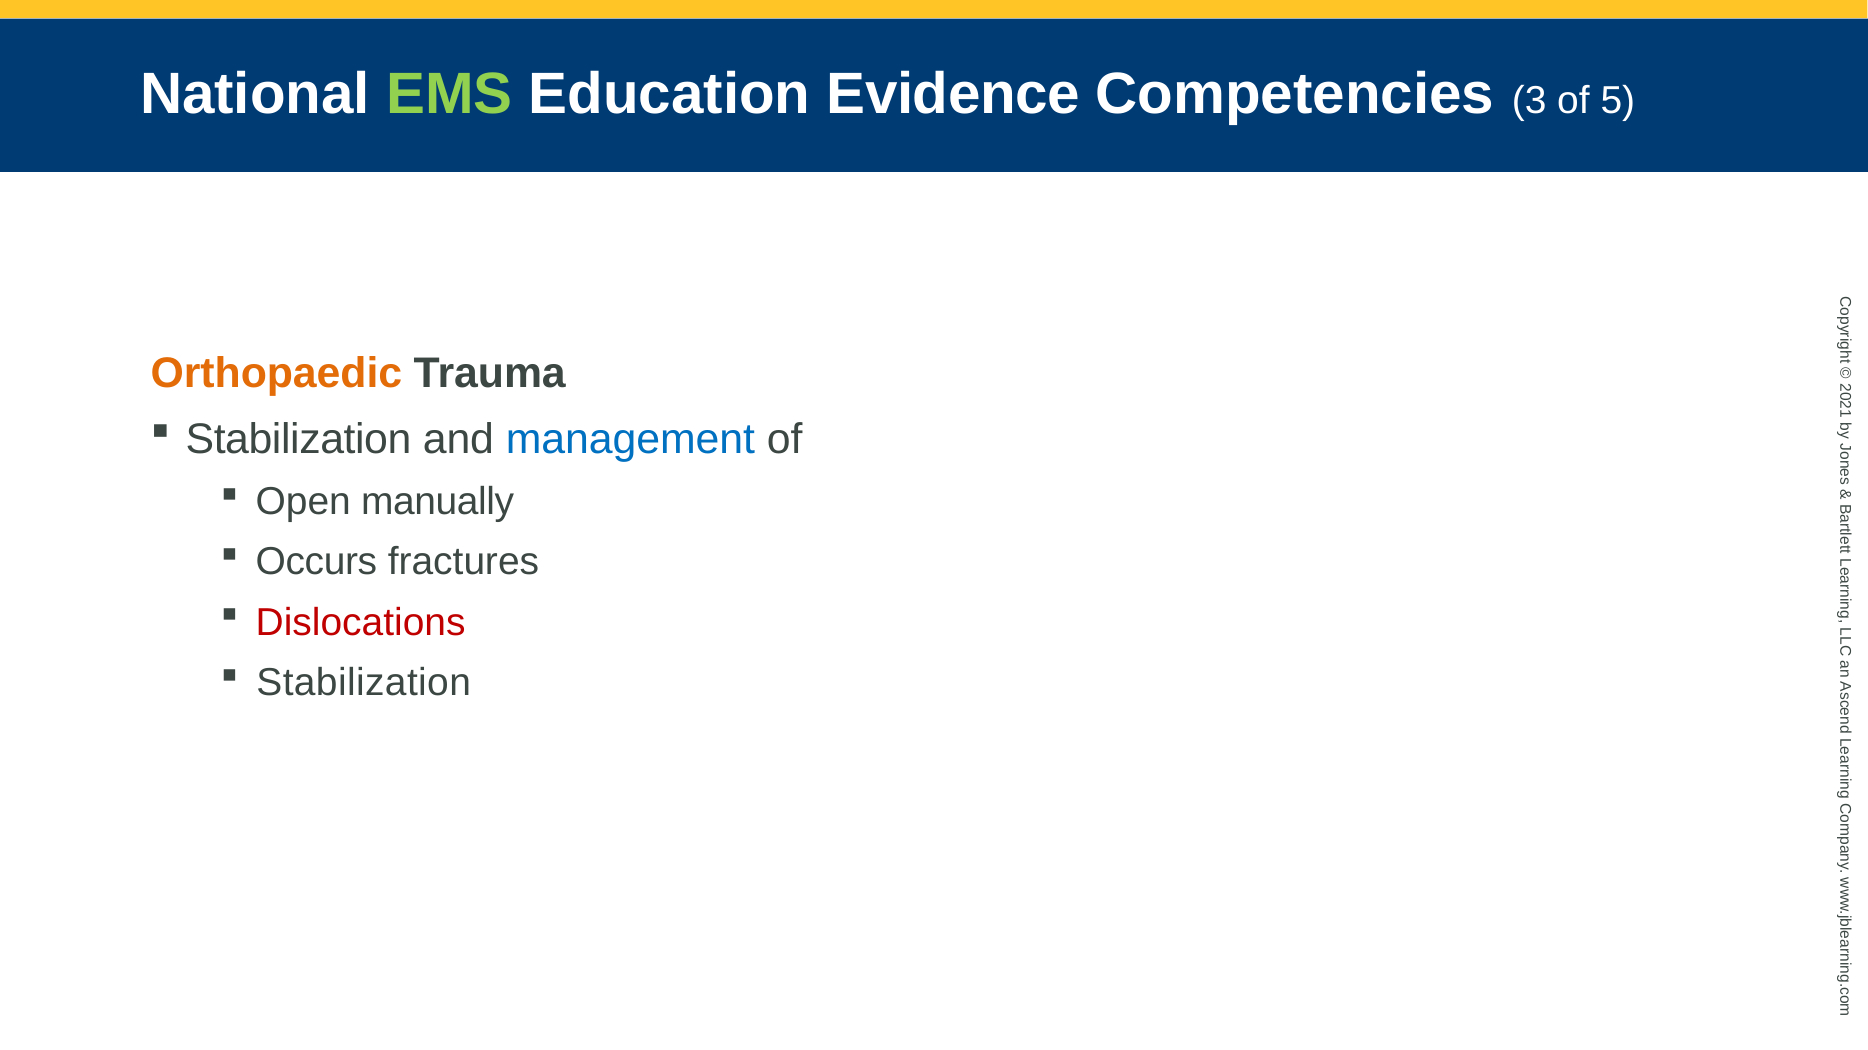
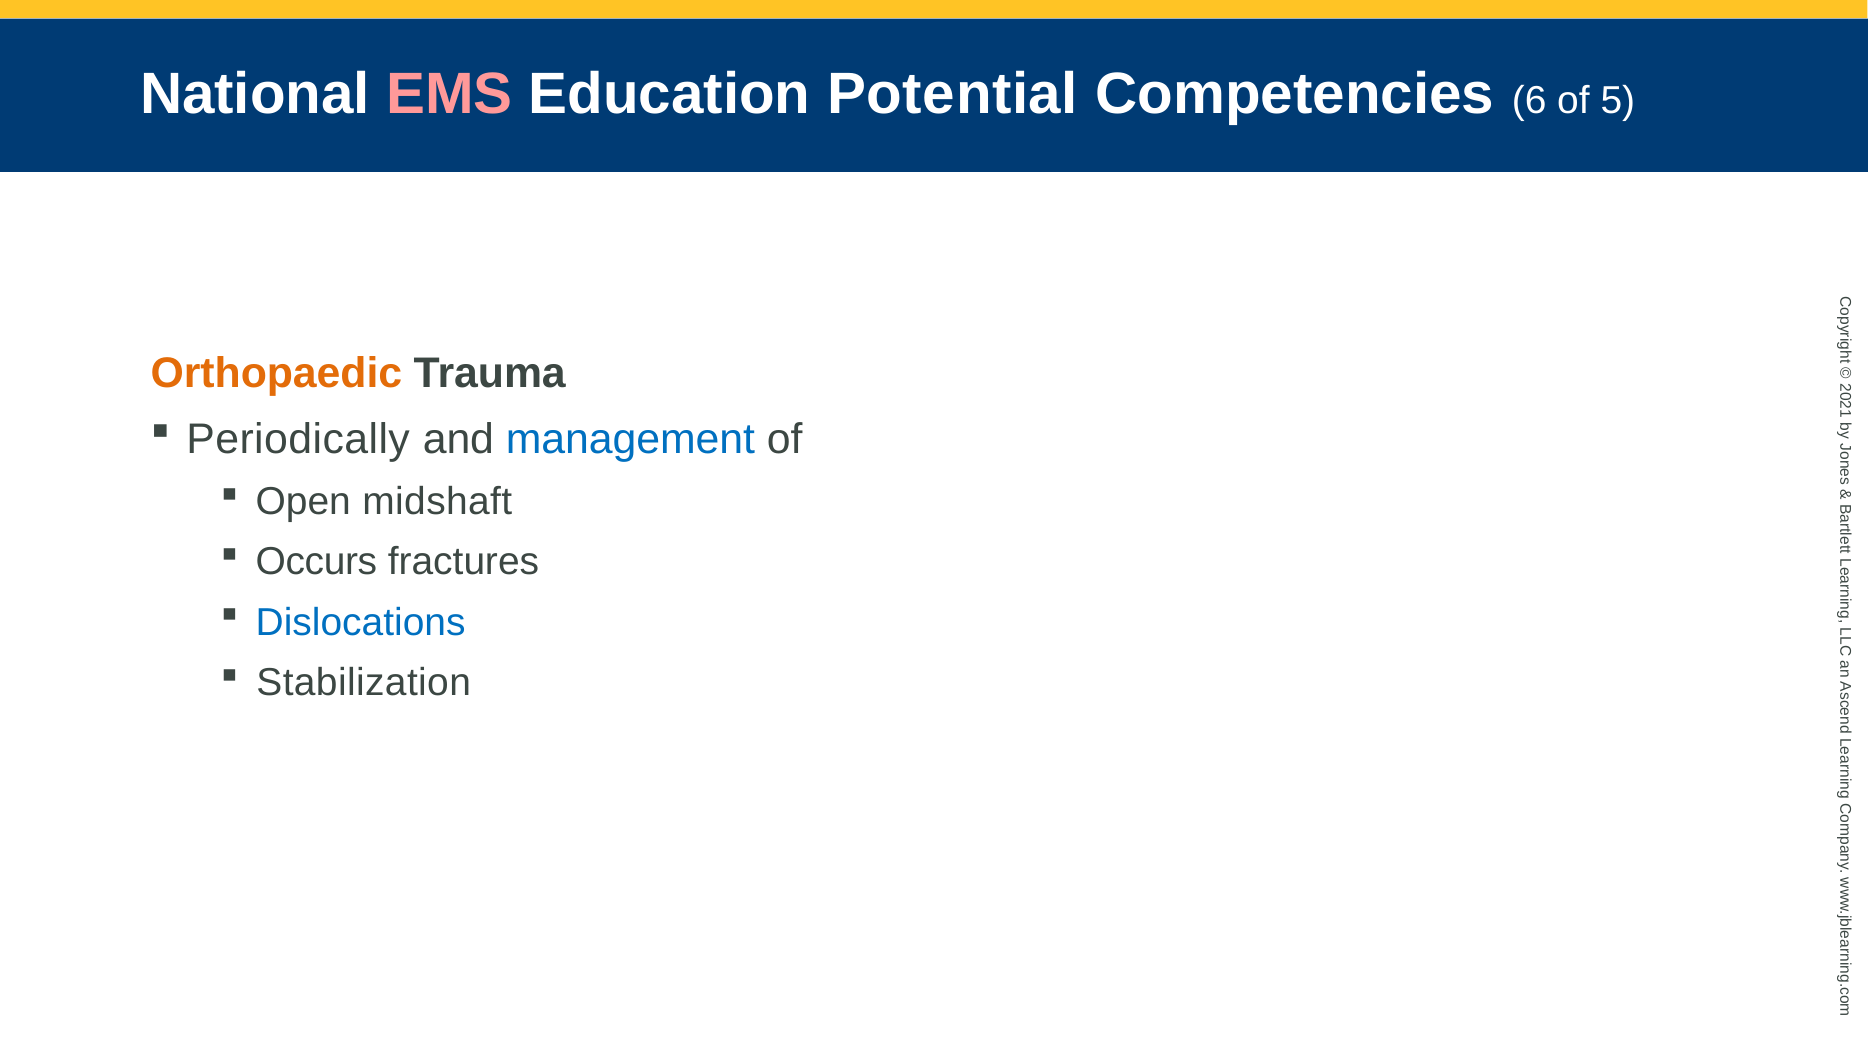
EMS colour: light green -> pink (449, 94)
Evidence: Evidence -> Potential (953, 94)
3: 3 -> 6 (1529, 100)
Stabilization: Stabilization -> Periodically (298, 440)
manually: manually -> midshaft (437, 502)
Dislocations colour: red -> blue (361, 623)
